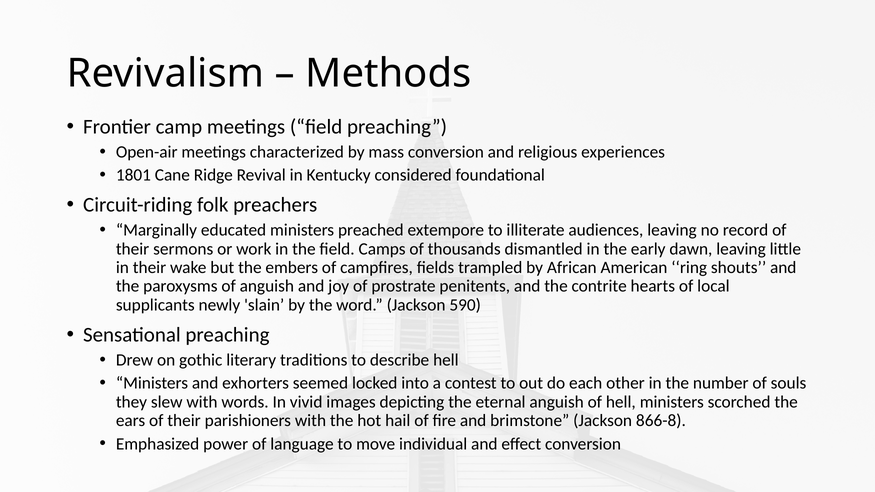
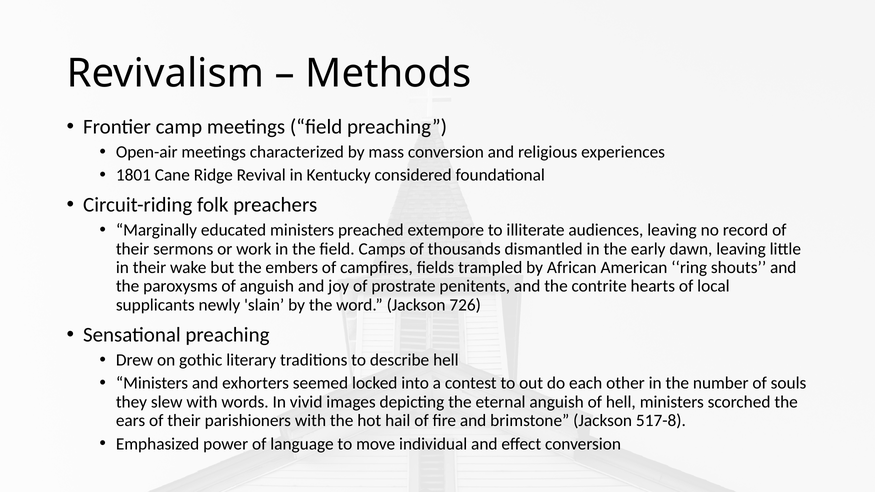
590: 590 -> 726 (465, 305)
866-8: 866-8 -> 517-8 (661, 421)
